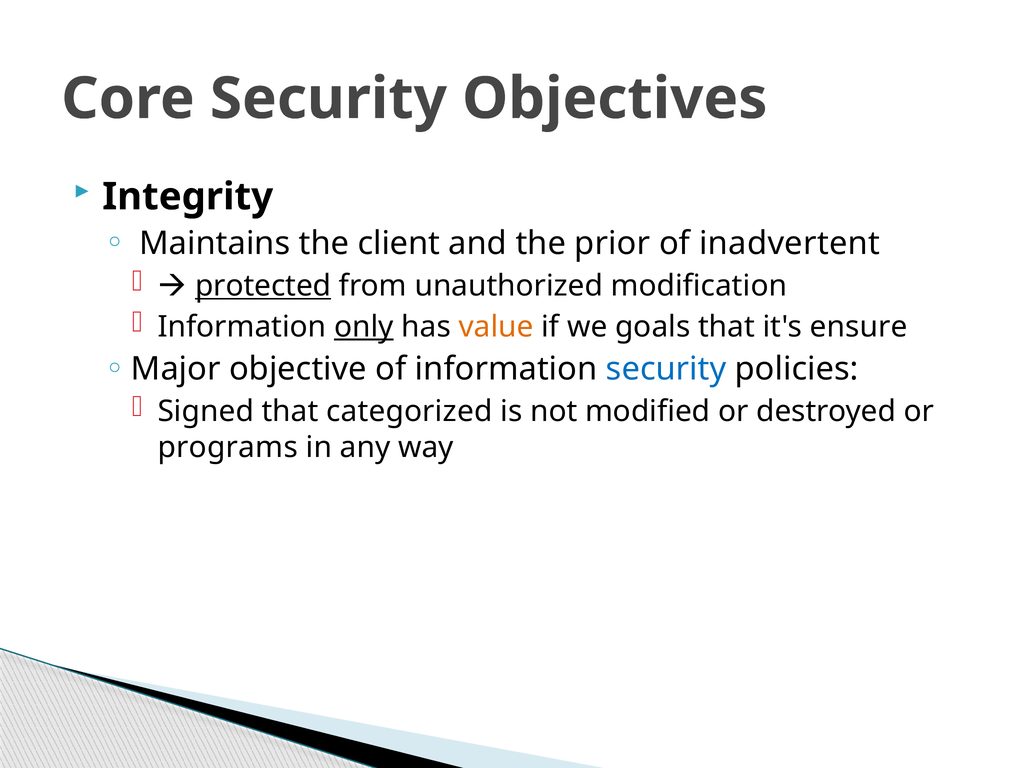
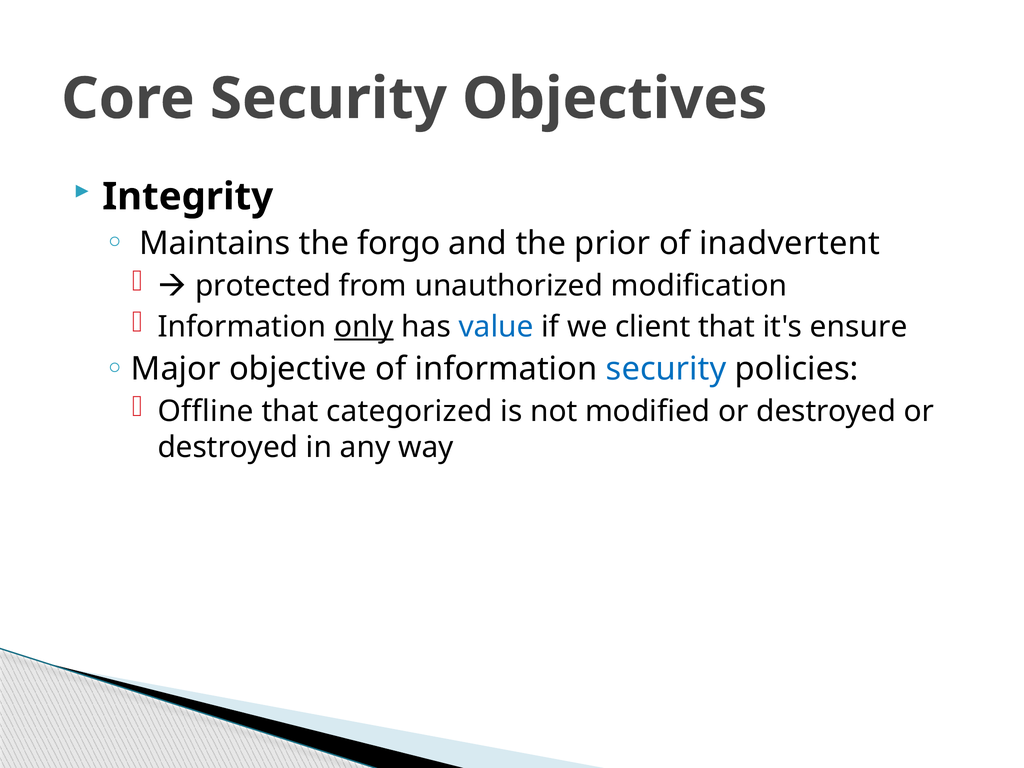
client: client -> forgo (399, 244)
protected underline: present -> none (263, 286)
value colour: orange -> blue (496, 327)
goals: goals -> client (653, 327)
Signed: Signed -> Offline (206, 412)
programs: programs -> destroyed (228, 447)
